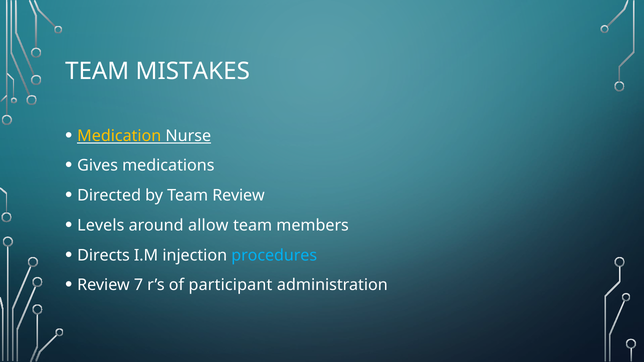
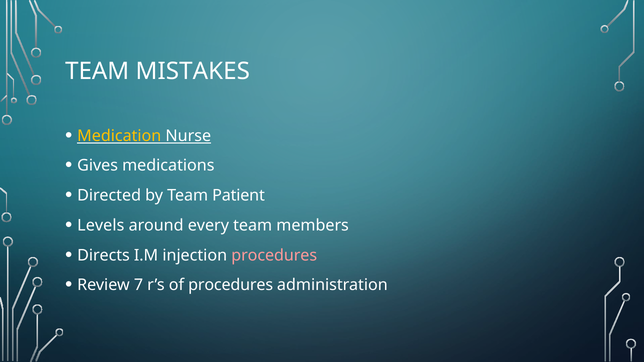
Team Review: Review -> Patient (239, 196)
allow: allow -> every (208, 226)
procedures colour: light blue -> pink (274, 255)
of participant: participant -> procedures (231, 285)
